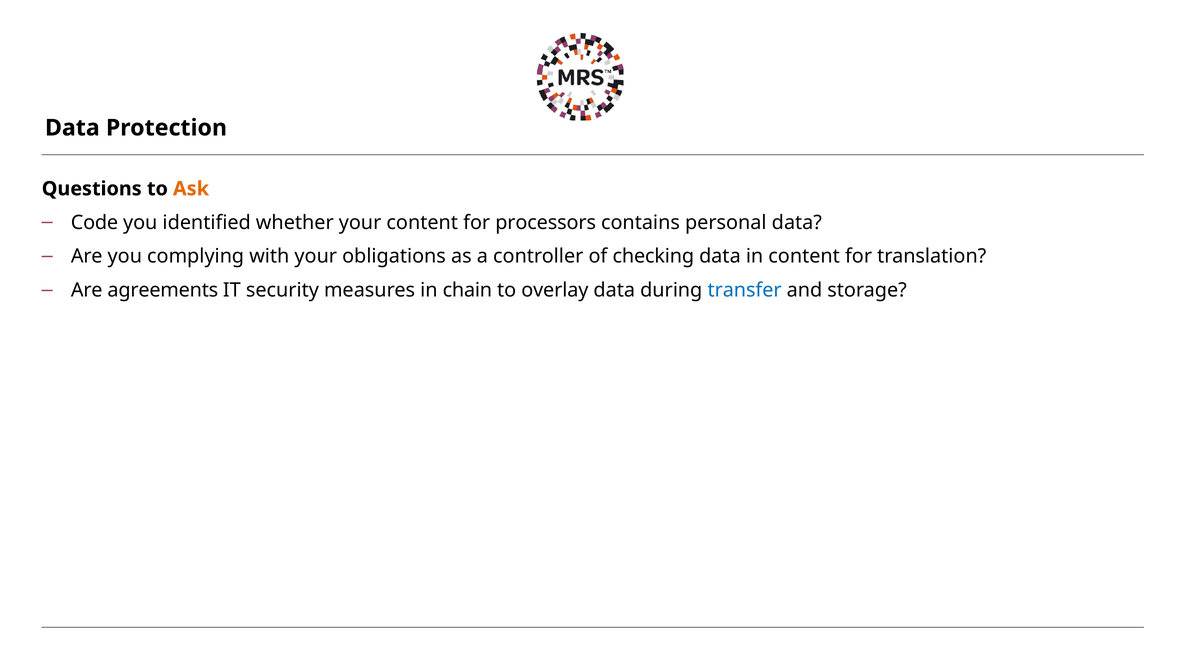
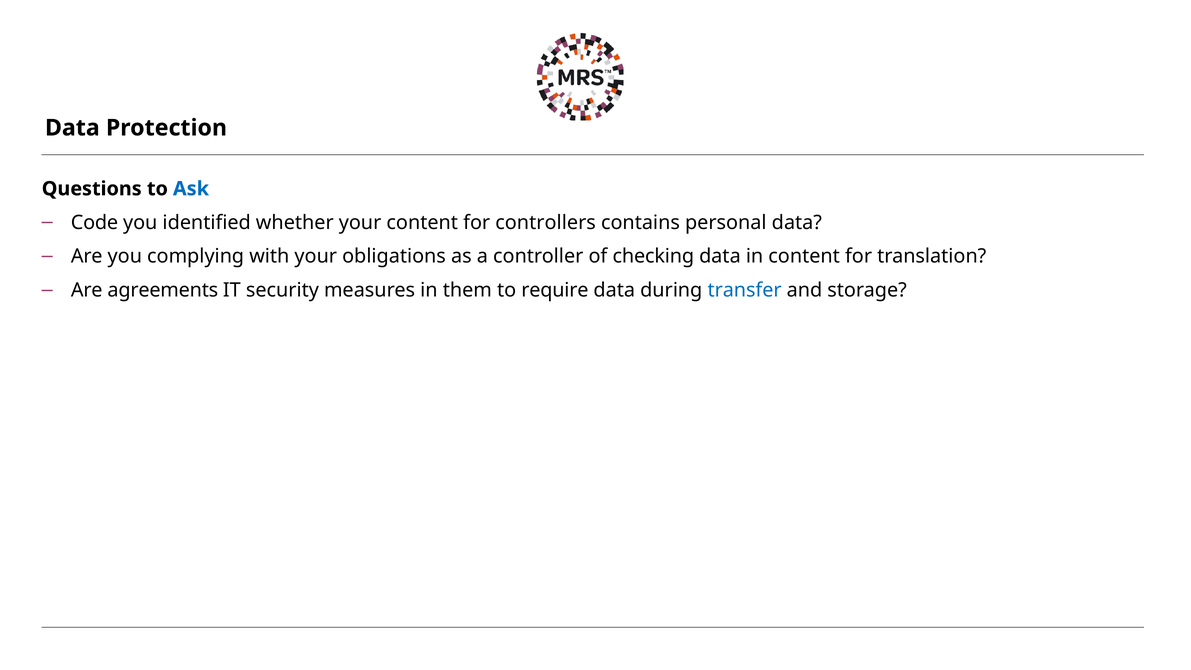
Ask colour: orange -> blue (191, 189)
processors: processors -> controllers (546, 223)
chain: chain -> them (467, 290)
overlay: overlay -> require (555, 290)
